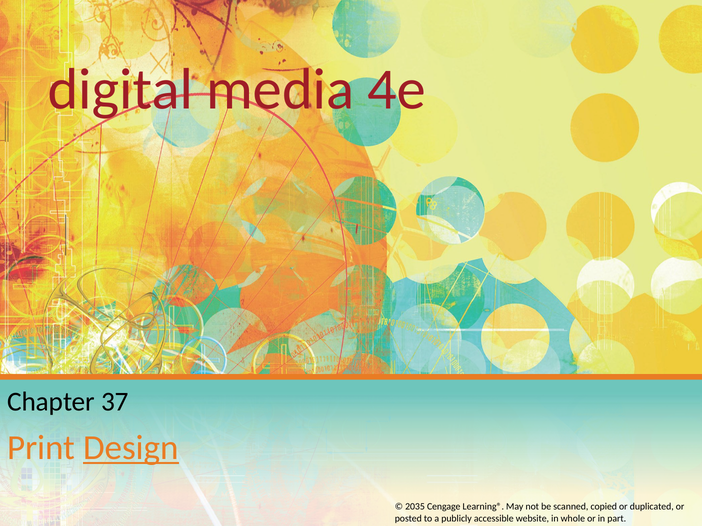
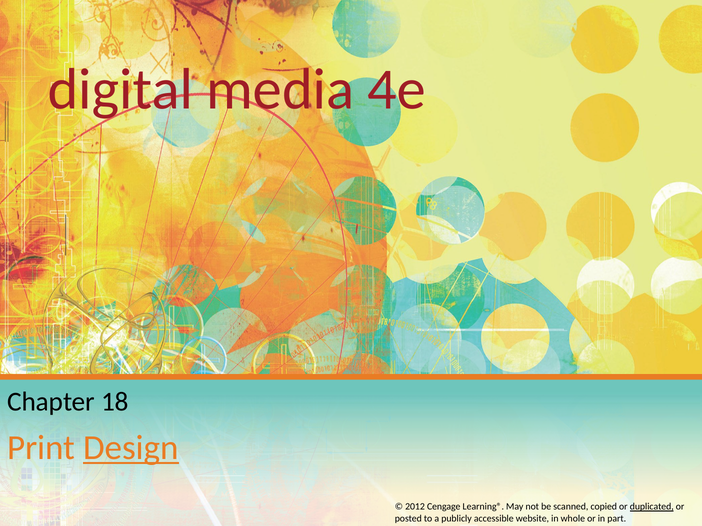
37: 37 -> 18 (115, 402)
2035: 2035 -> 2012 (415, 507)
duplicated underline: none -> present (652, 507)
